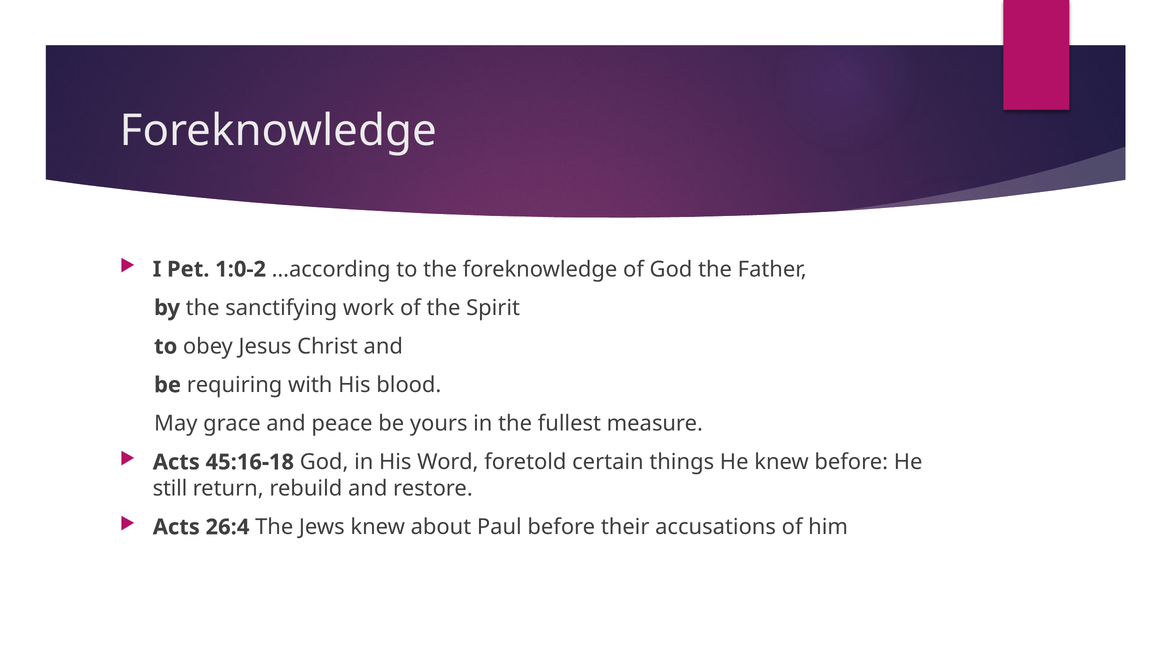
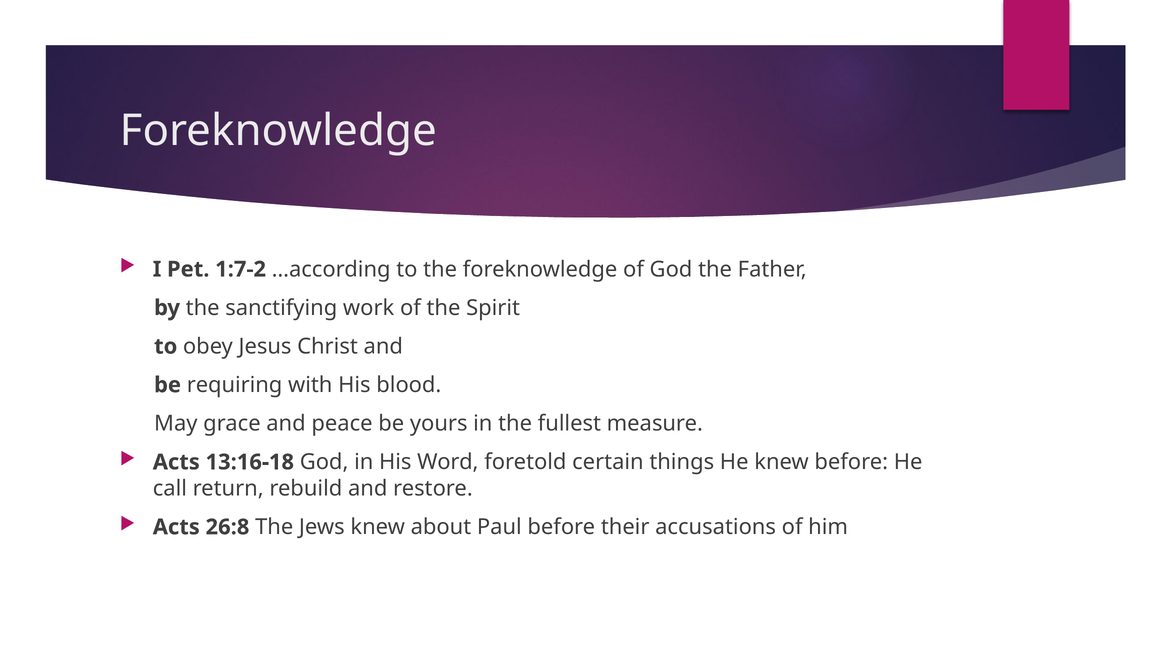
1:0-2: 1:0-2 -> 1:7-2 (241, 269)
45:16-18: 45:16-18 -> 13:16-18 (250, 462)
still: still -> call (170, 489)
26:4: 26:4 -> 26:8 (227, 527)
